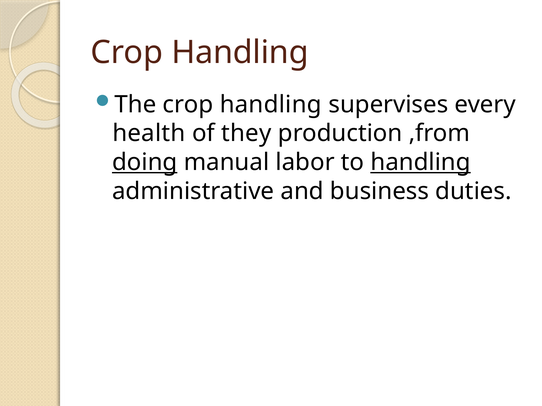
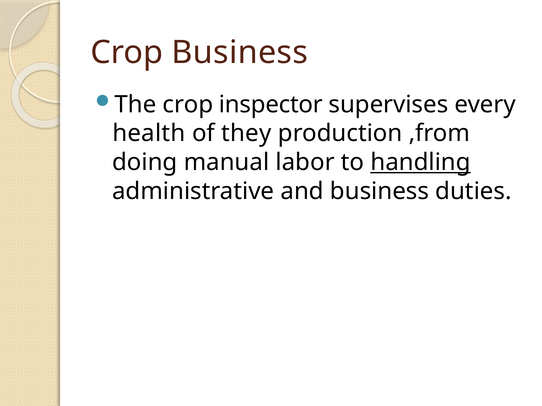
Handling: Handling -> Business (240, 52)
The crop handling: handling -> inspector (271, 105)
doing underline: present -> none (145, 162)
